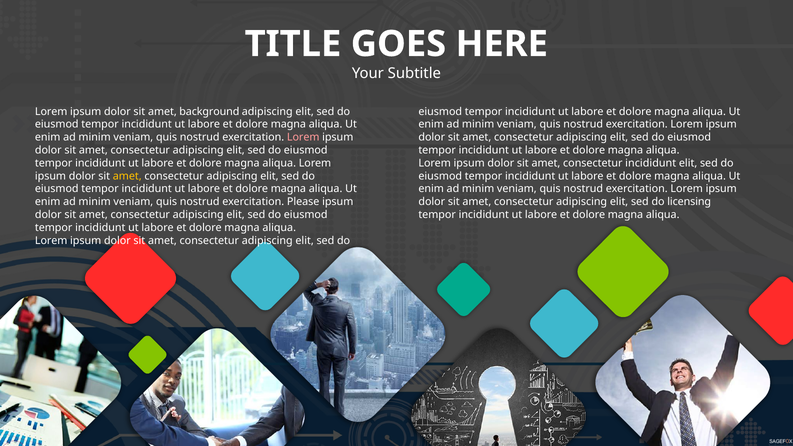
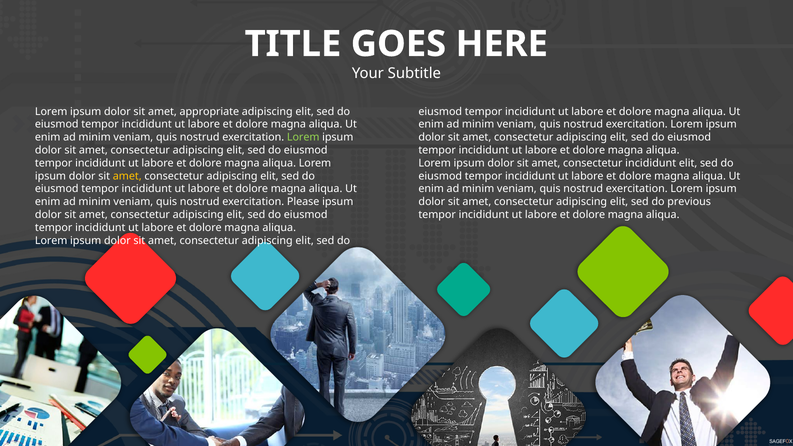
background: background -> appropriate (209, 111)
Lorem colour: pink -> light green (303, 137)
licensing: licensing -> previous (689, 202)
